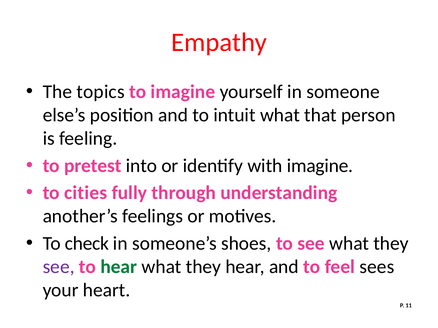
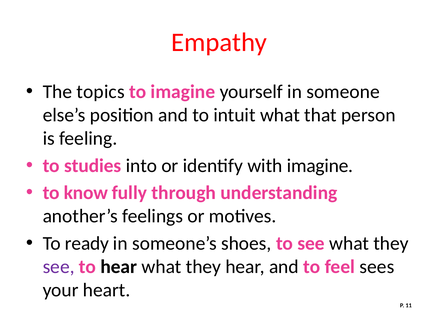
pretest: pretest -> studies (93, 166)
cities: cities -> know (86, 193)
check: check -> ready (87, 244)
hear colour: green -> black (119, 267)
